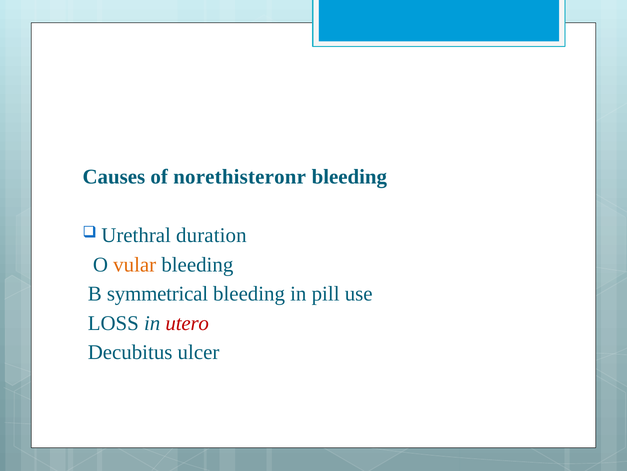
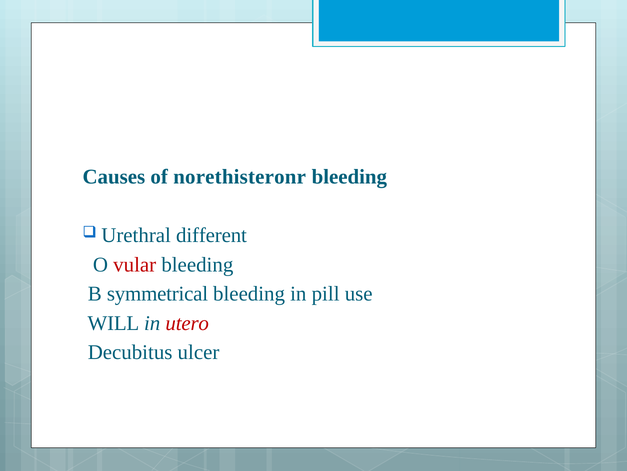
duration: duration -> different (212, 235)
vular colour: orange -> red (135, 264)
LOSS: LOSS -> WILL (113, 323)
